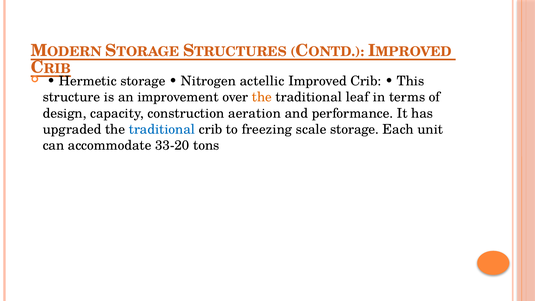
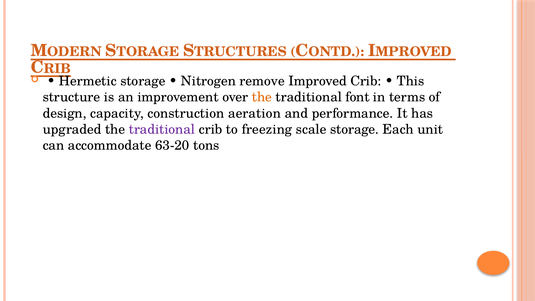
actellic: actellic -> remove (262, 81)
leaf: leaf -> font (357, 97)
traditional colour: blue -> purple (162, 129)
33-20: 33-20 -> 63-20 (172, 145)
